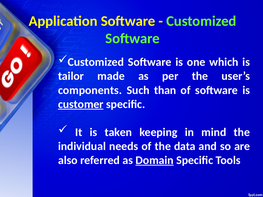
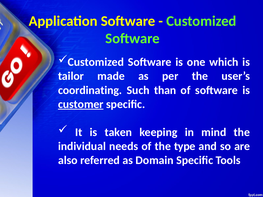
components: components -> coordinating (90, 90)
data: data -> type (185, 146)
Domain underline: present -> none (155, 160)
